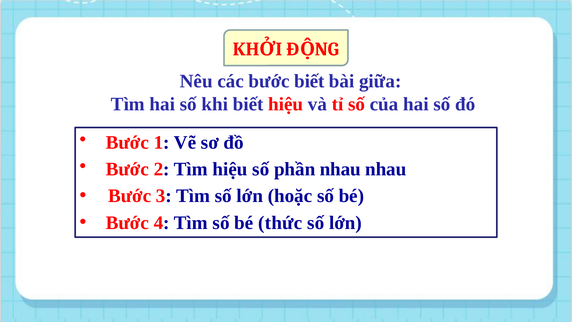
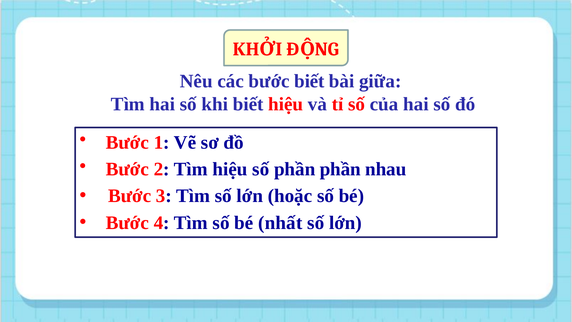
phần nhau: nhau -> phần (340, 169)
thức: thức -> nhất (280, 223)
